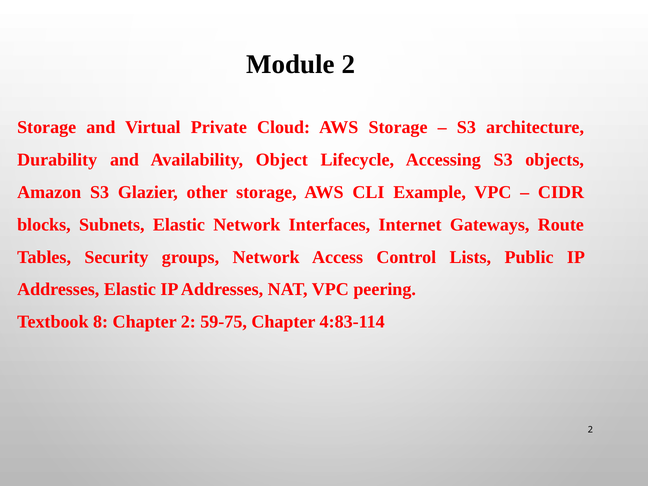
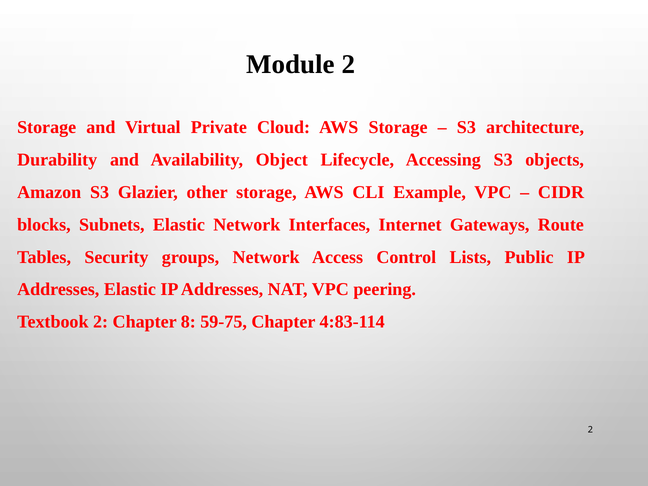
Textbook 8: 8 -> 2 (101, 322)
Chapter 2: 2 -> 8 (188, 322)
